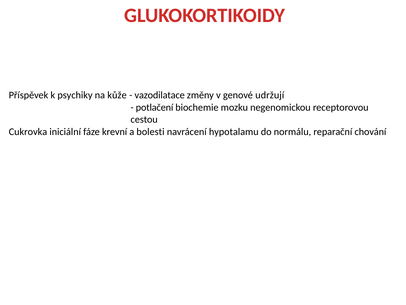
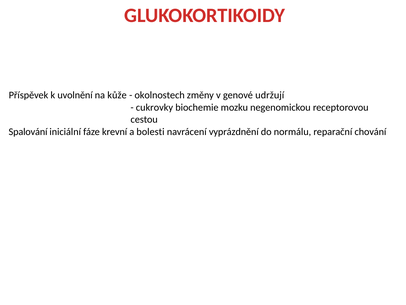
psychiky: psychiky -> uvolnění (75, 95)
vazodilatace: vazodilatace -> okolnostech (160, 95)
potlačení: potlačení -> cukrovky (154, 107)
Cukrovka: Cukrovka -> Spalování (28, 132)
hypotalamu: hypotalamu -> vyprázdnění (234, 132)
